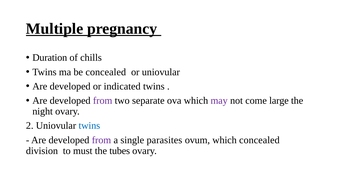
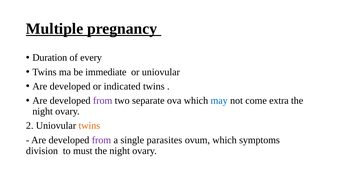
chills: chills -> every (91, 58)
be concealed: concealed -> immediate (106, 72)
may colour: purple -> blue (219, 101)
large: large -> extra (279, 101)
twins colour: blue -> orange (89, 126)
which concealed: concealed -> symptoms (259, 140)
tubes: tubes -> night (120, 151)
